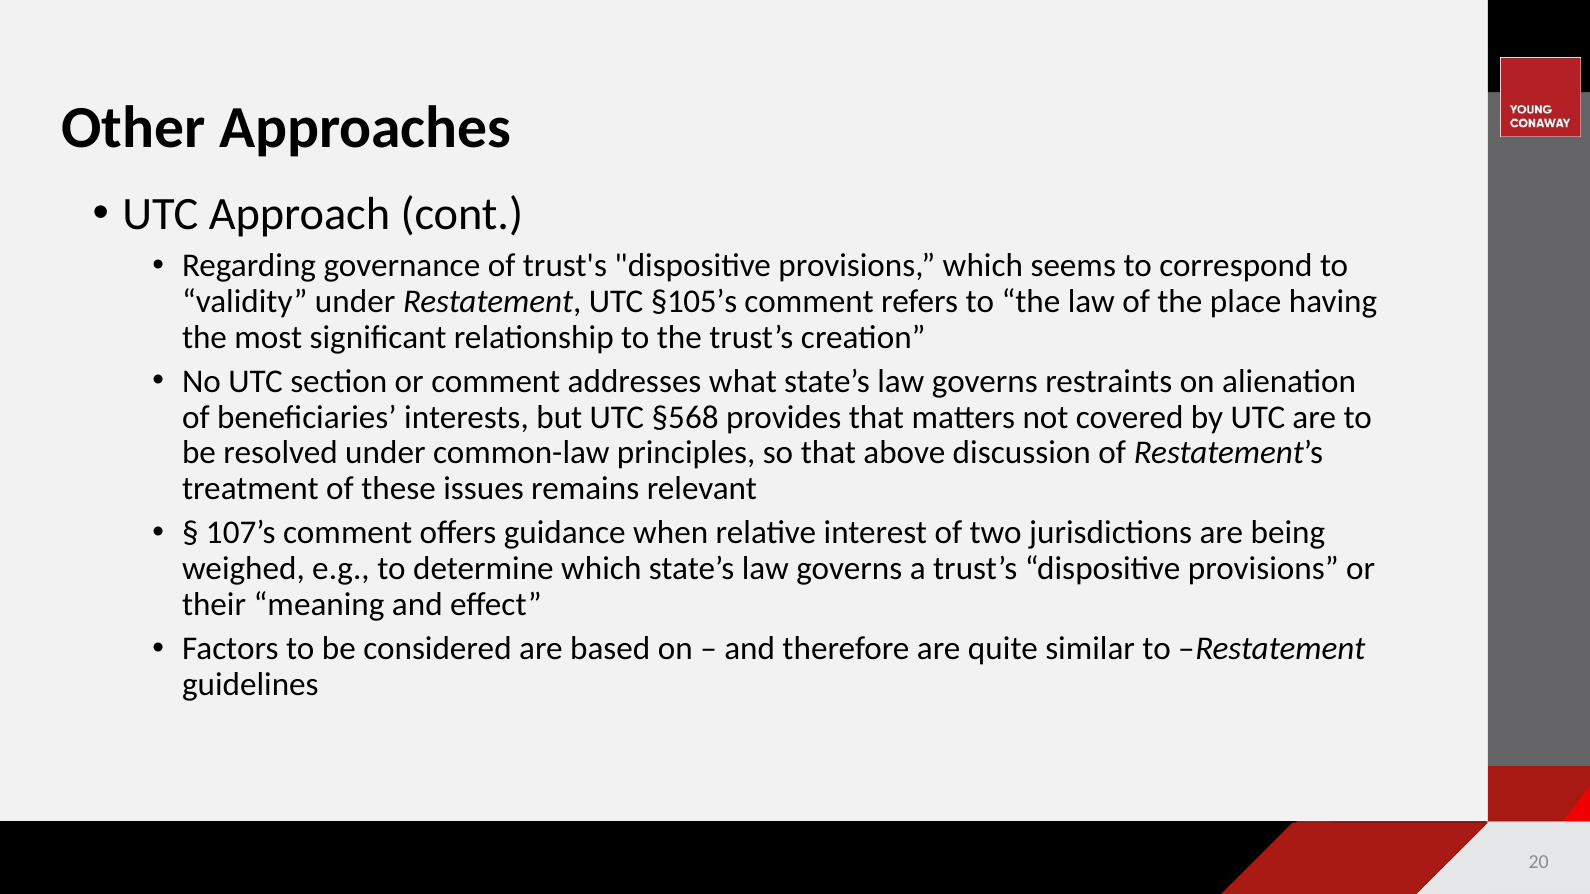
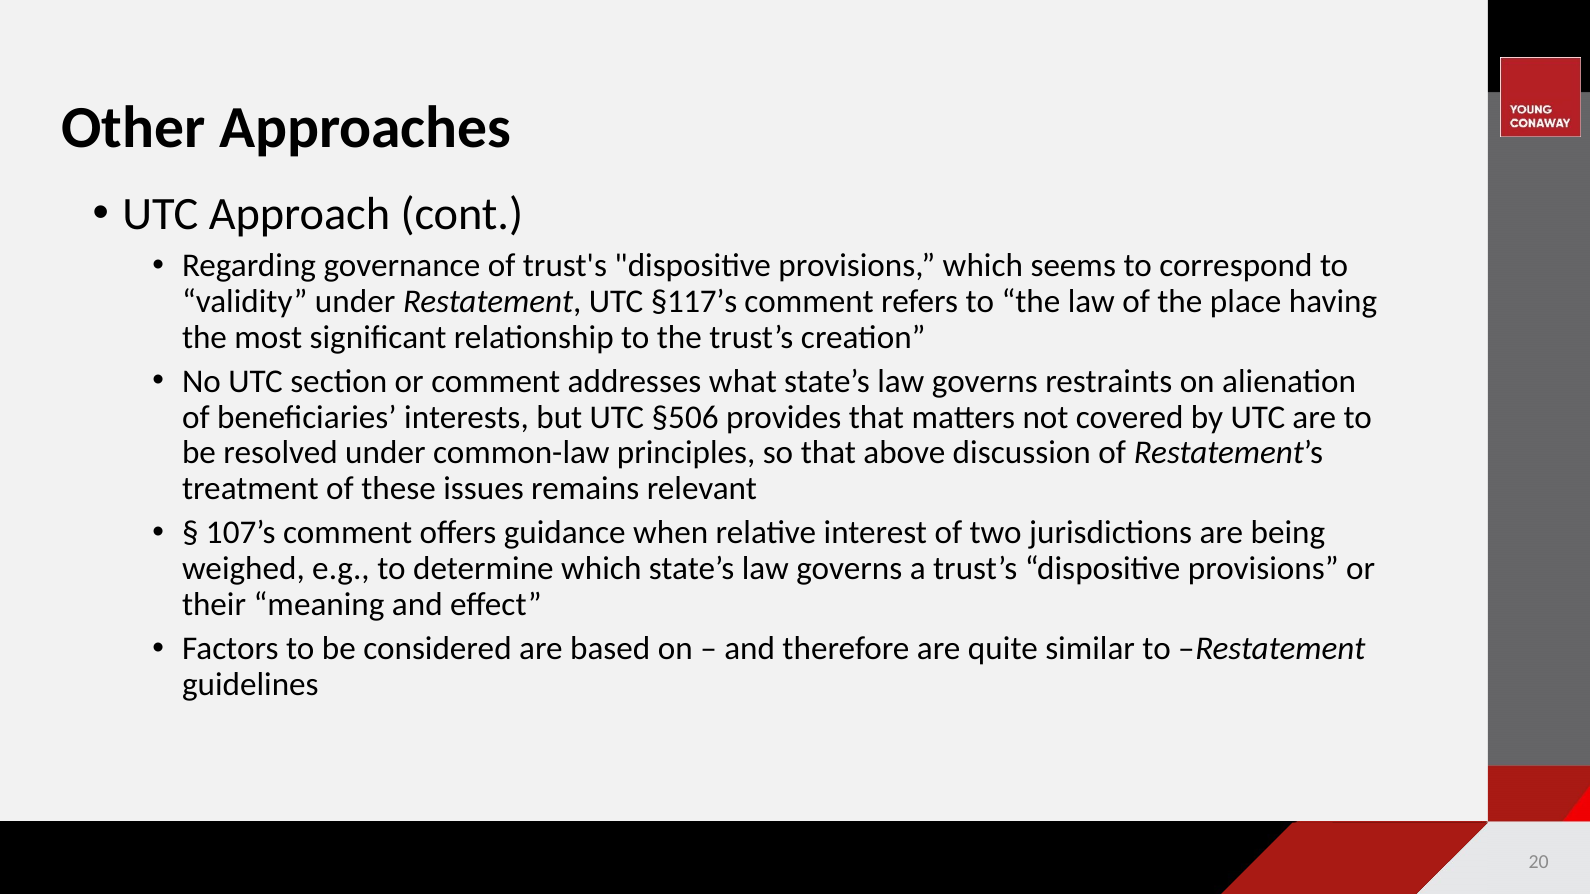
§105’s: §105’s -> §117’s (694, 302)
§568: §568 -> §506 (685, 417)
